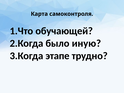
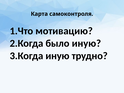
обучающей: обучающей -> мотивацию (64, 31)
этапе: этапе -> иную (57, 56)
